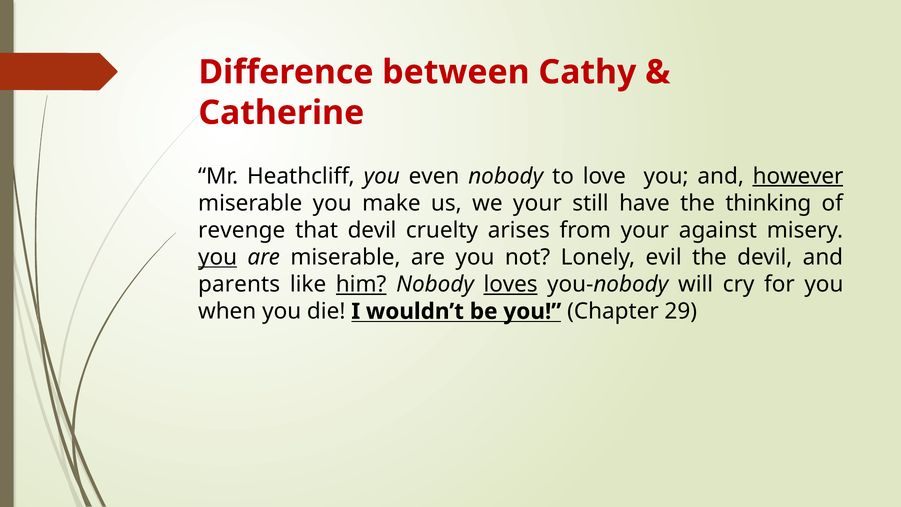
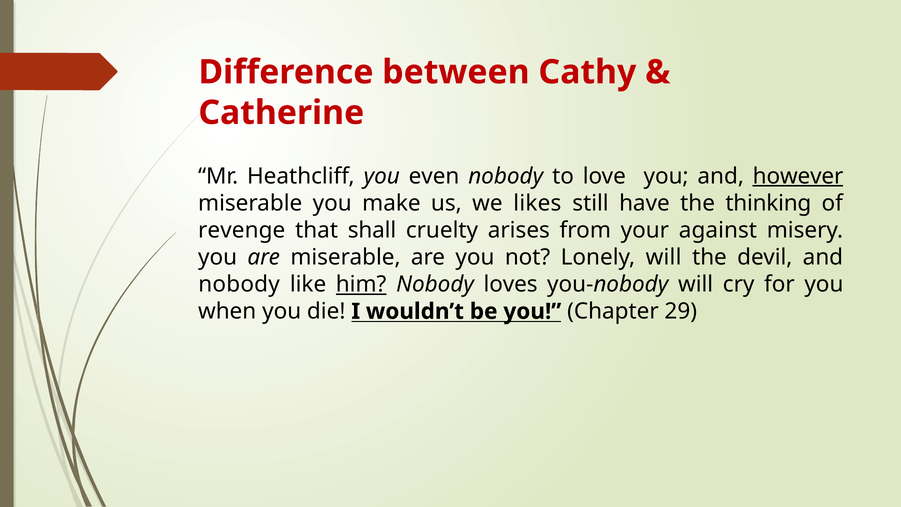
we your: your -> likes (537, 203)
that devil: devil -> shall (372, 230)
you underline: present -> none (218, 257)
Lonely evil: evil -> will (664, 257)
parents: parents -> nobody (239, 284)
loves underline: present -> none (511, 284)
